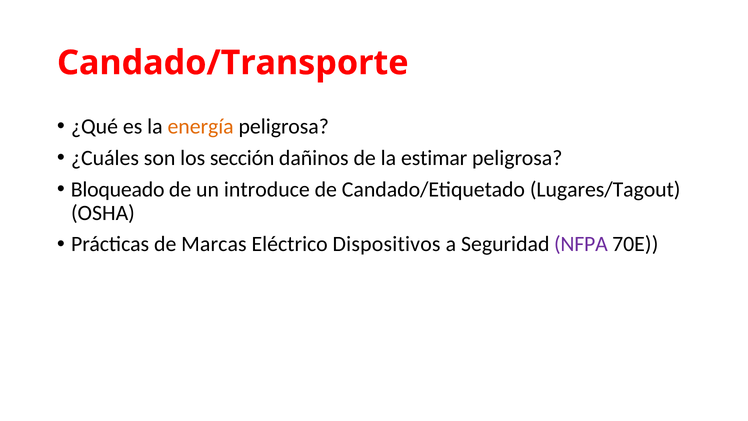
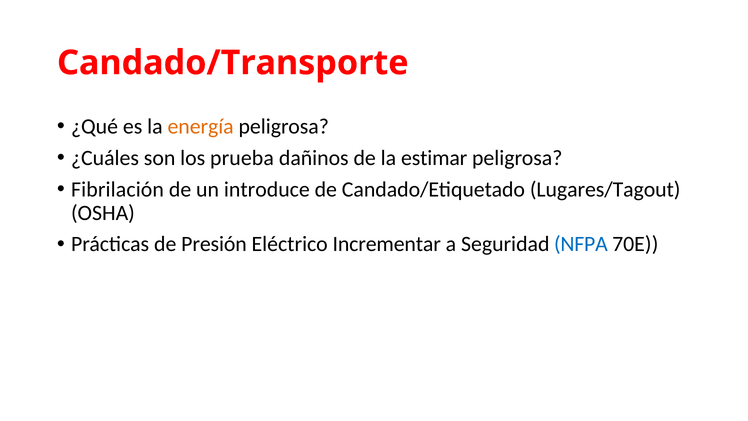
sección: sección -> prueba (242, 158)
Bloqueado: Bloqueado -> Fibrilación (118, 189)
Marcas: Marcas -> Presión (214, 244)
Dispositivos: Dispositivos -> Incrementar (387, 244)
NFPA colour: purple -> blue (581, 244)
